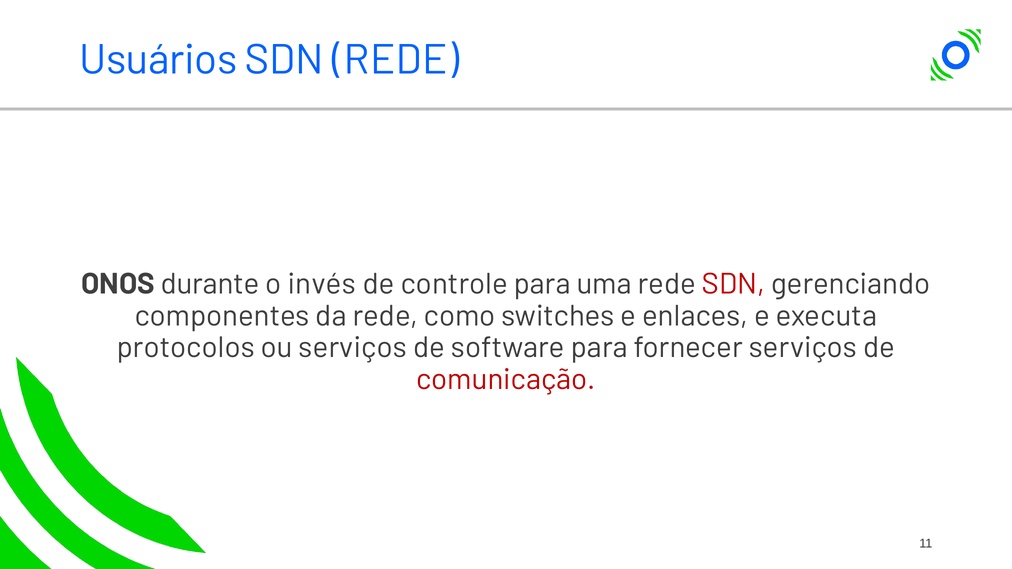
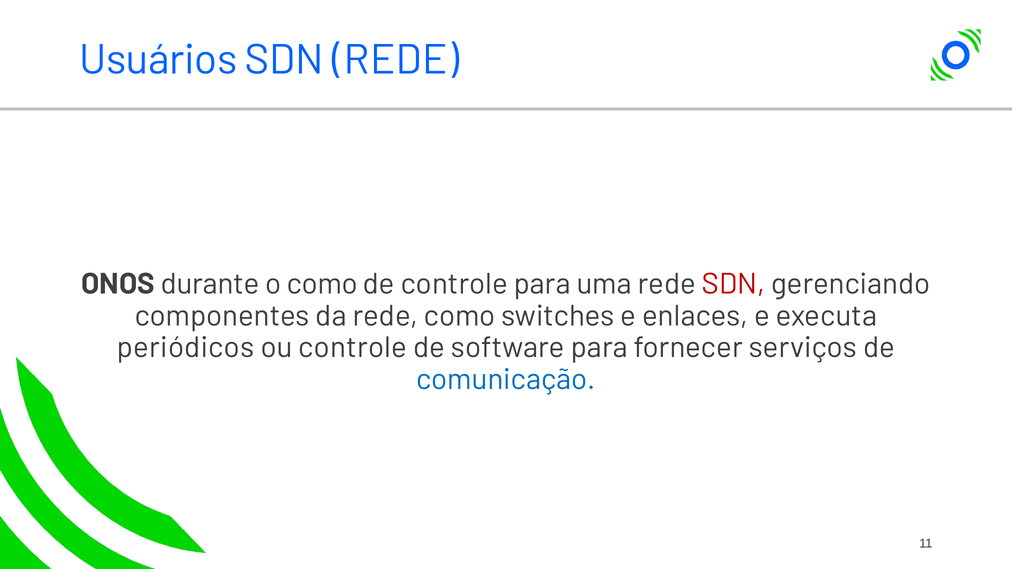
o invés: invés -> como (322, 284)
protocolos: protocolos -> periódicos (186, 348)
ou serviços: serviços -> controle (353, 348)
comunicação colour: red -> blue (506, 380)
